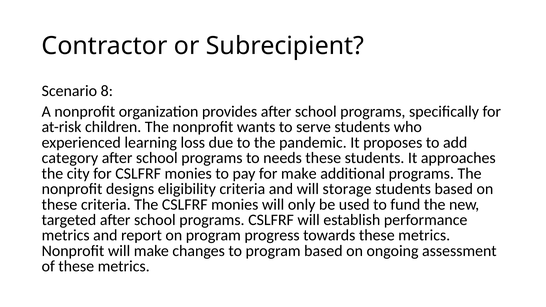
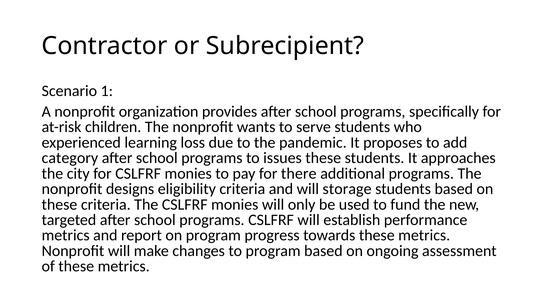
8: 8 -> 1 (107, 91)
needs: needs -> issues (283, 158)
for make: make -> there (299, 174)
